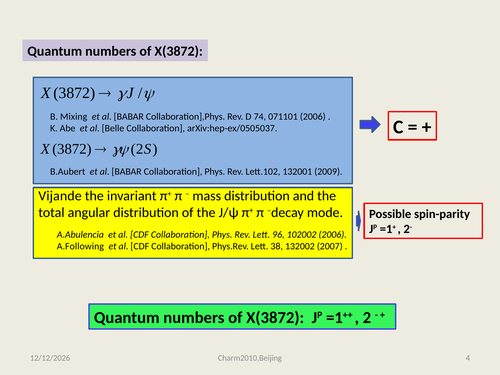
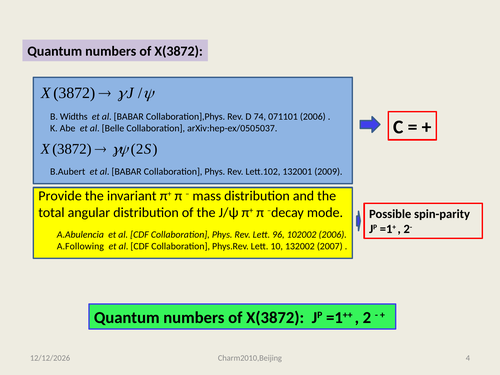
Mixing: Mixing -> Widths (74, 117)
Vijande: Vijande -> Provide (60, 196)
38: 38 -> 10 (277, 246)
